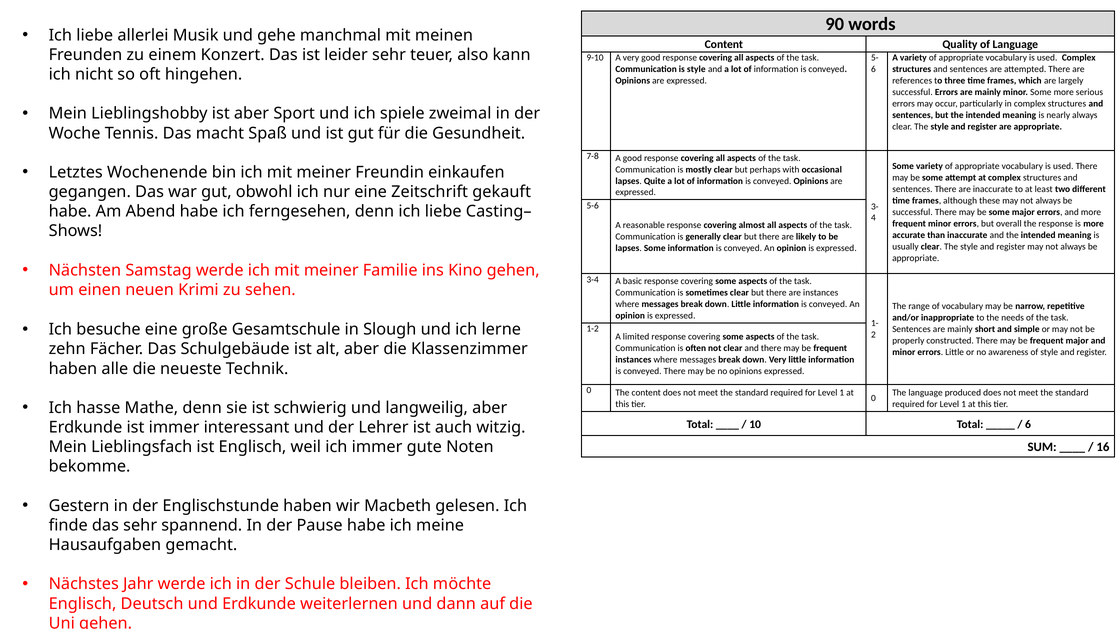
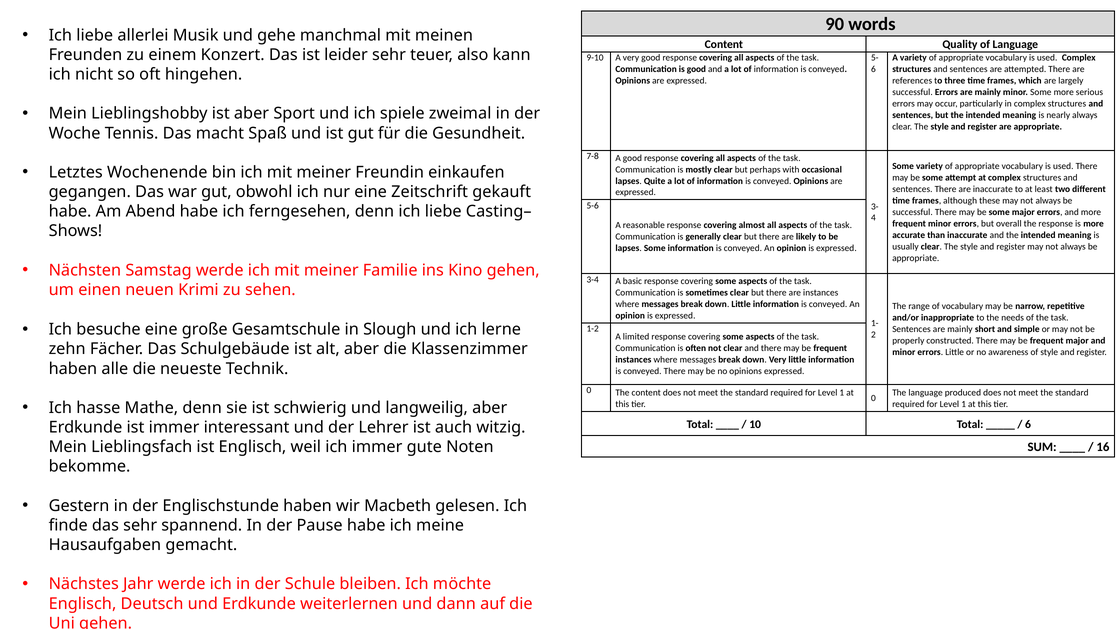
is style: style -> good (696, 69)
